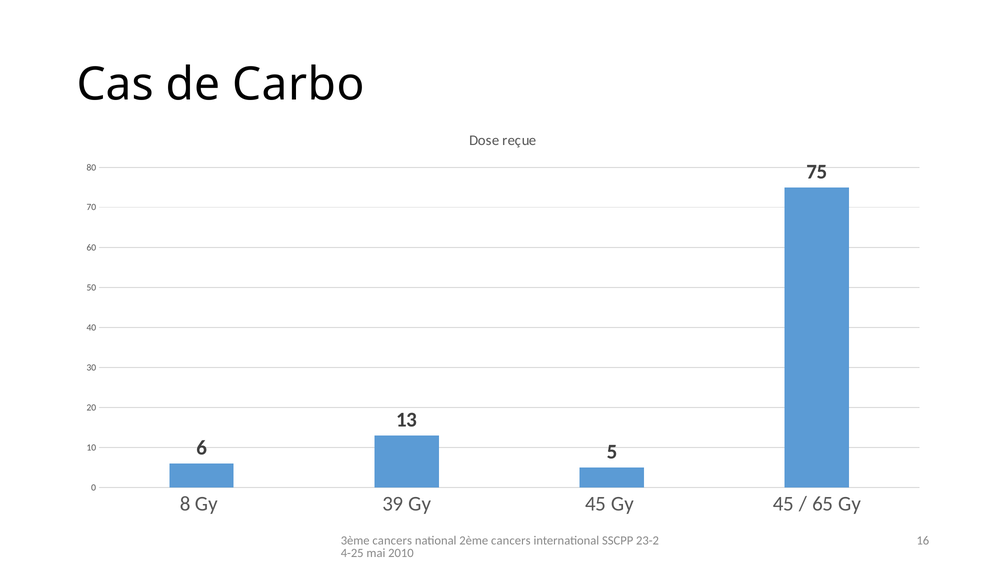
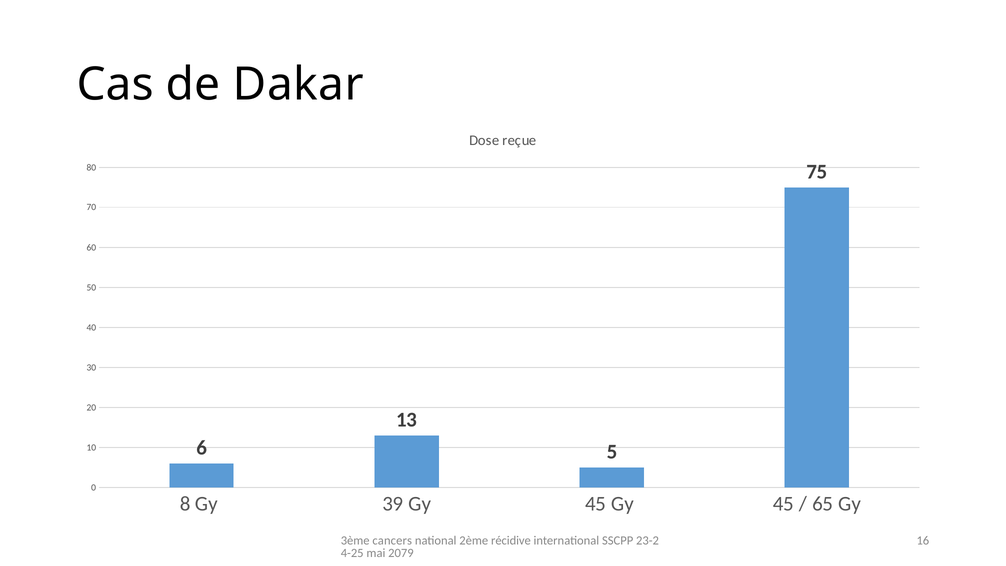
Carbo: Carbo -> Dakar (298, 85)
2ème cancers: cancers -> récidive (511, 540)
2010: 2010 -> 2079 (401, 553)
